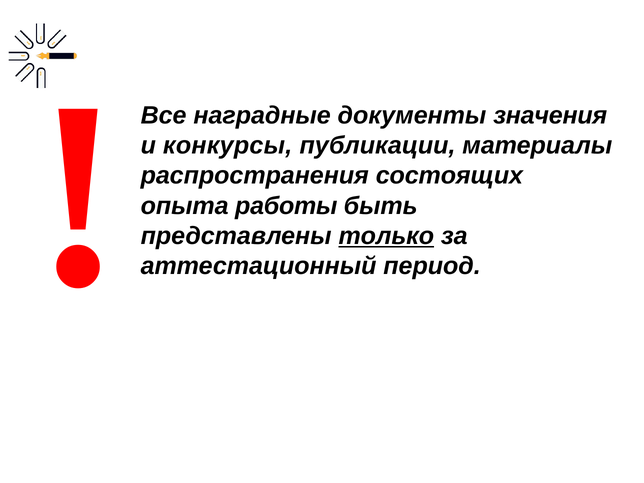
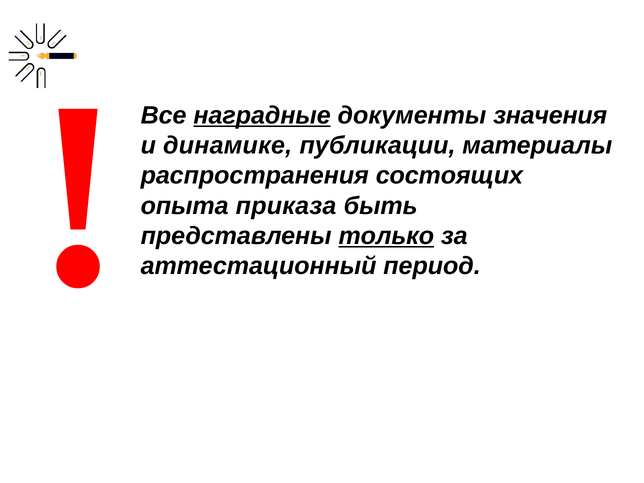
наградные underline: none -> present (262, 116)
конкурсы: конкурсы -> динамике (228, 146)
работы: работы -> приказа (286, 206)
